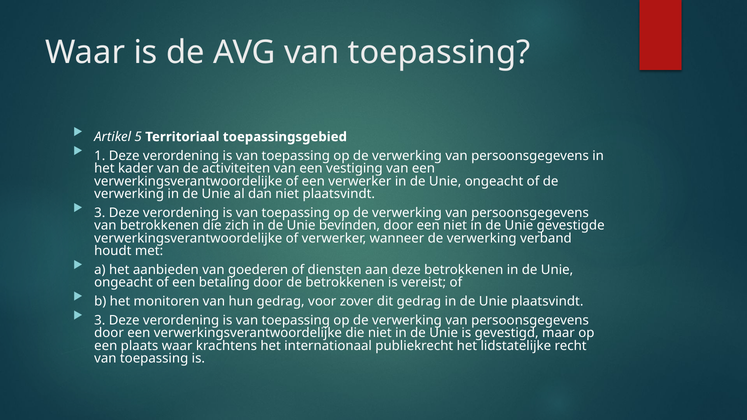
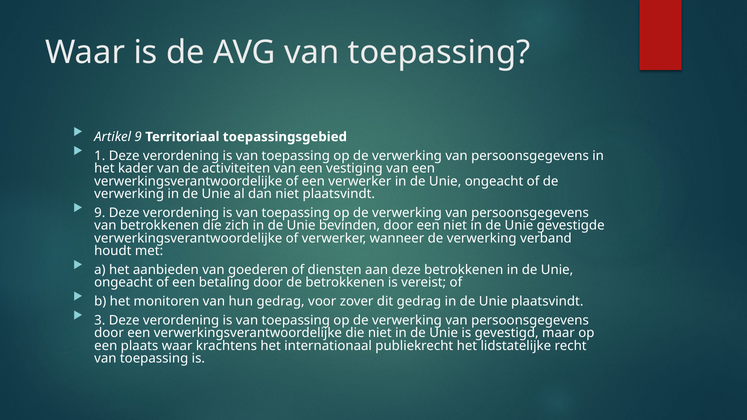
Artikel 5: 5 -> 9 (138, 137)
3: 3 -> 9 (100, 213)
